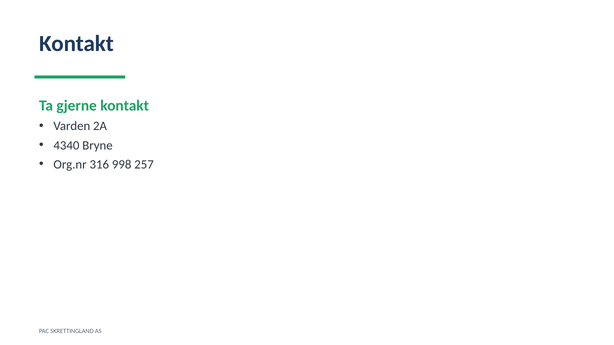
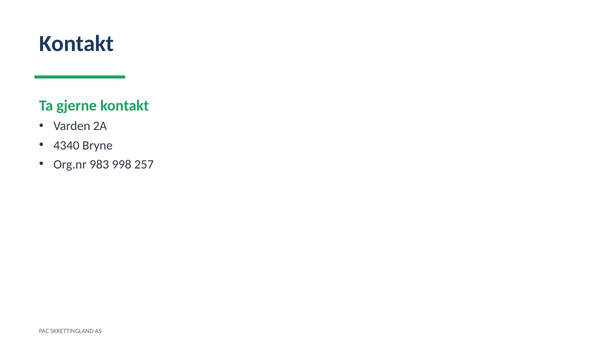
316: 316 -> 983 (99, 165)
